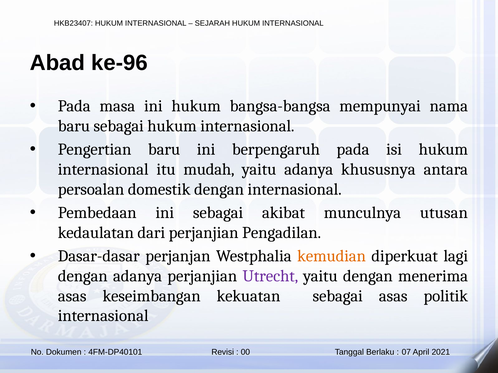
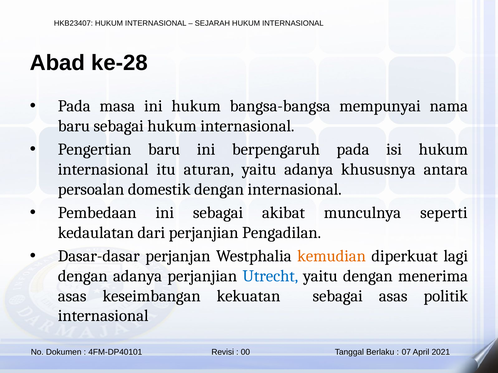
ke-96: ke-96 -> ke-28 (120, 63)
mudah: mudah -> aturan (209, 170)
utusan: utusan -> seperti (444, 213)
Utrecht colour: purple -> blue (270, 276)
